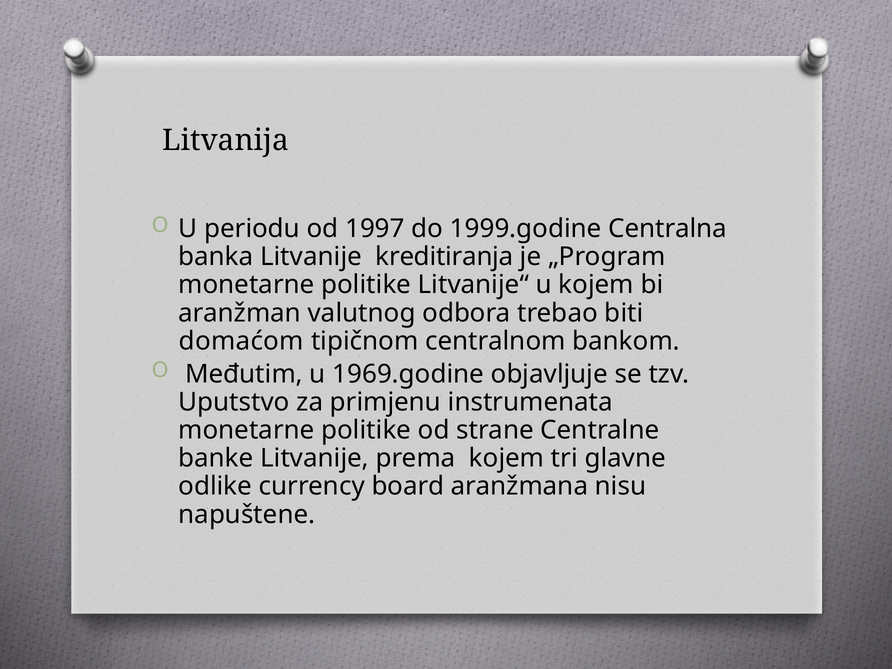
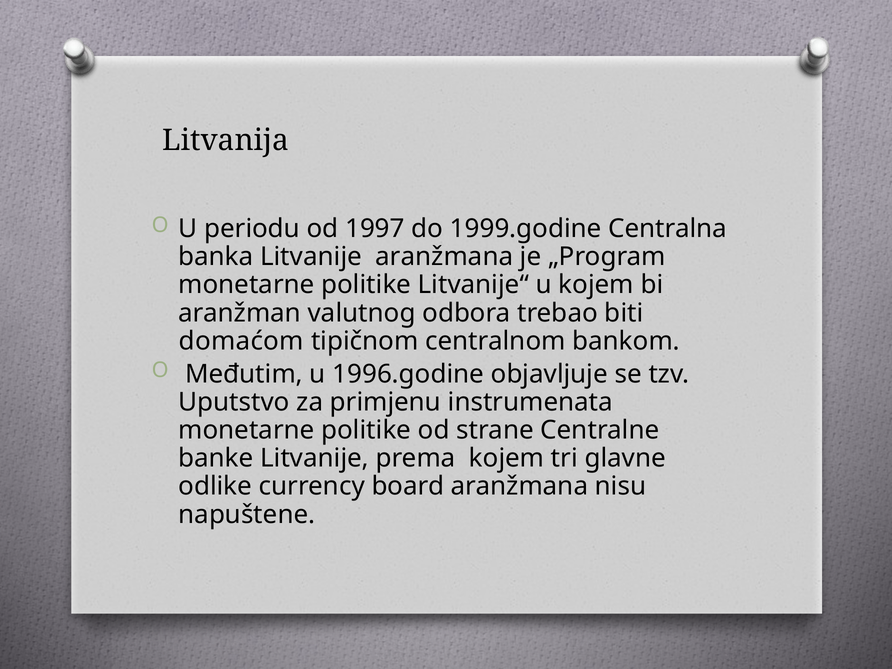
Litvanije kreditiranja: kreditiranja -> aranžmana (444, 257)
1969.godine: 1969.godine -> 1996.godine (408, 374)
